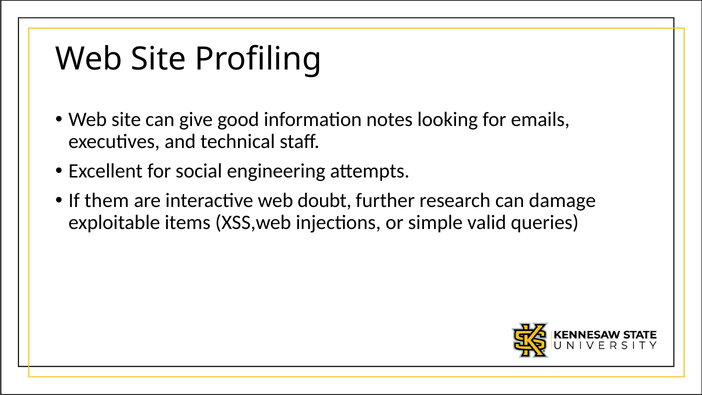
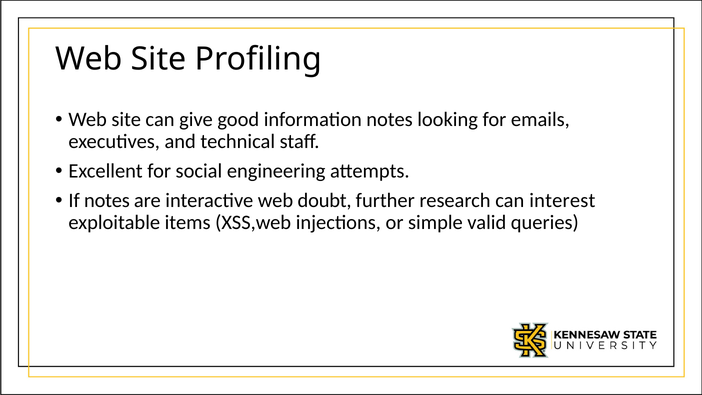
If them: them -> notes (107, 201)
damage: damage -> interest (562, 201)
